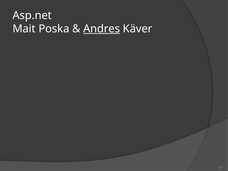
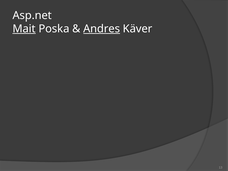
Mait underline: none -> present (24, 29)
